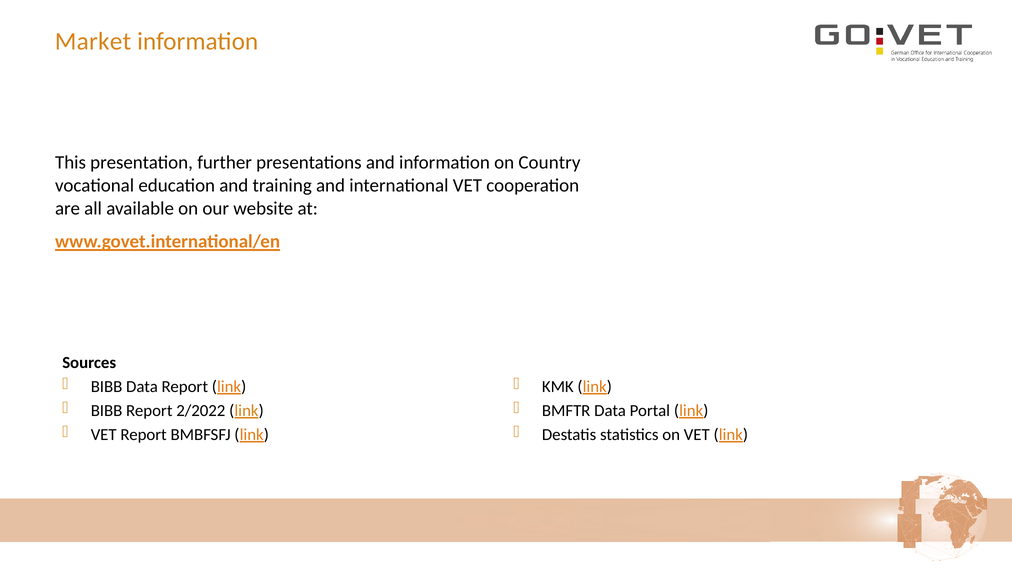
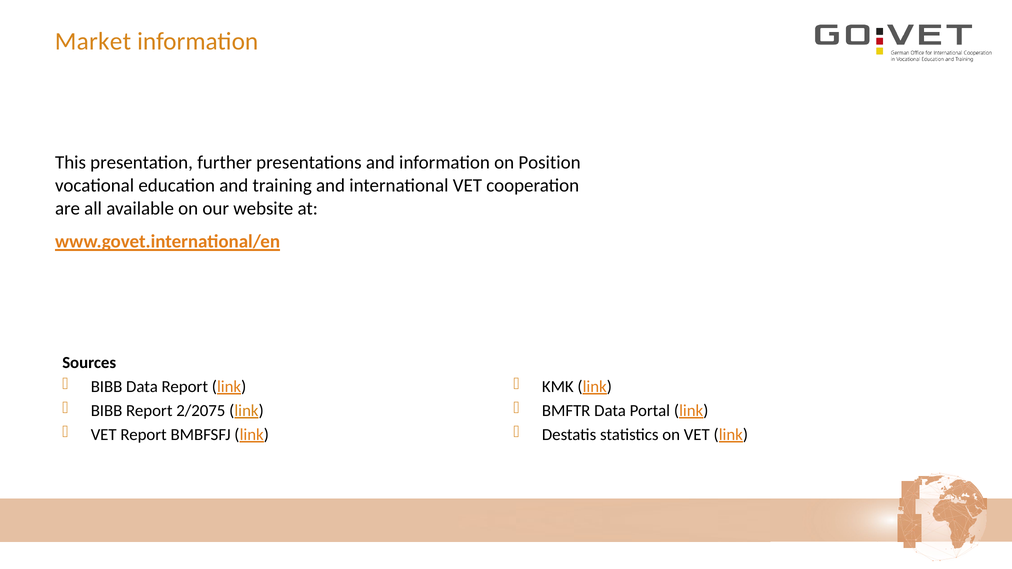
Country: Country -> Position (550, 163)
2/2022: 2/2022 -> 2/2075 (201, 411)
